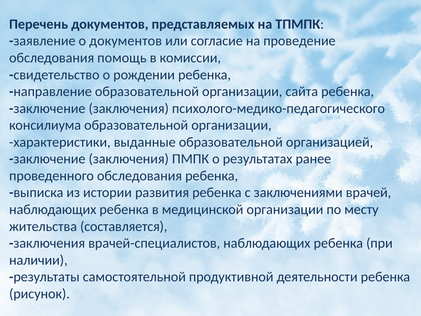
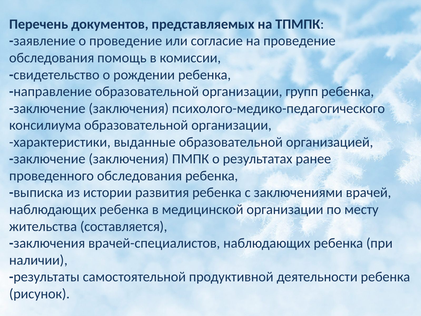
о документов: документов -> проведение (126, 41)
сайта: сайта -> групп (302, 91)
